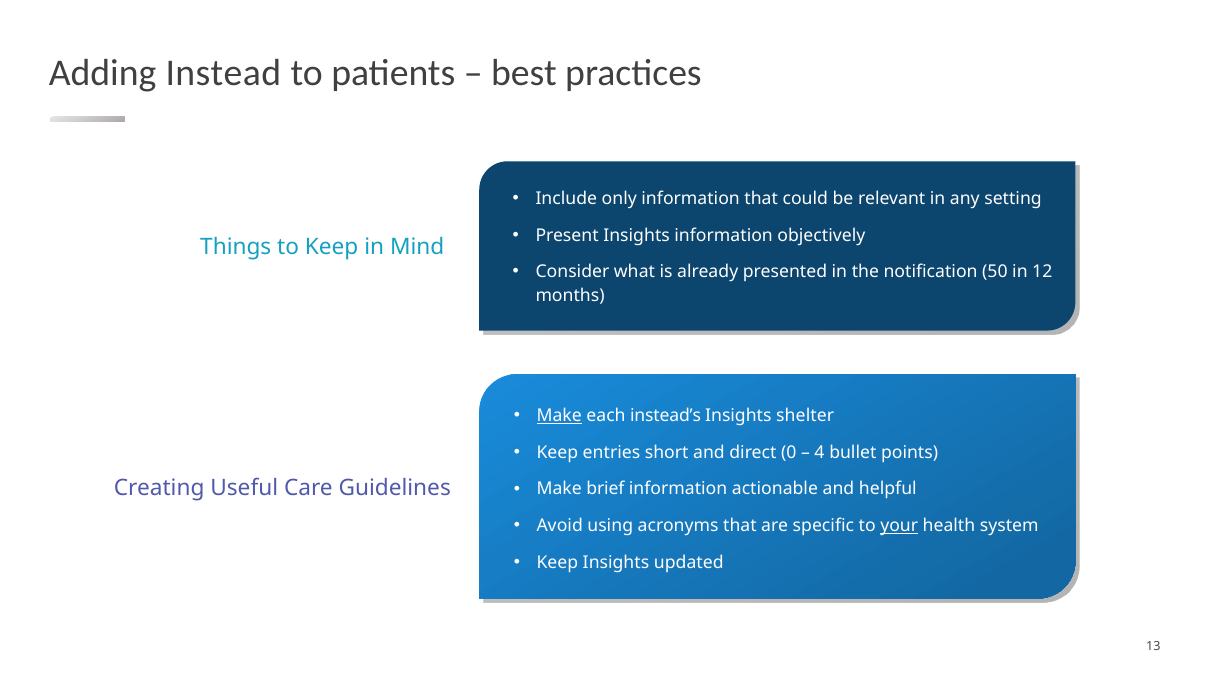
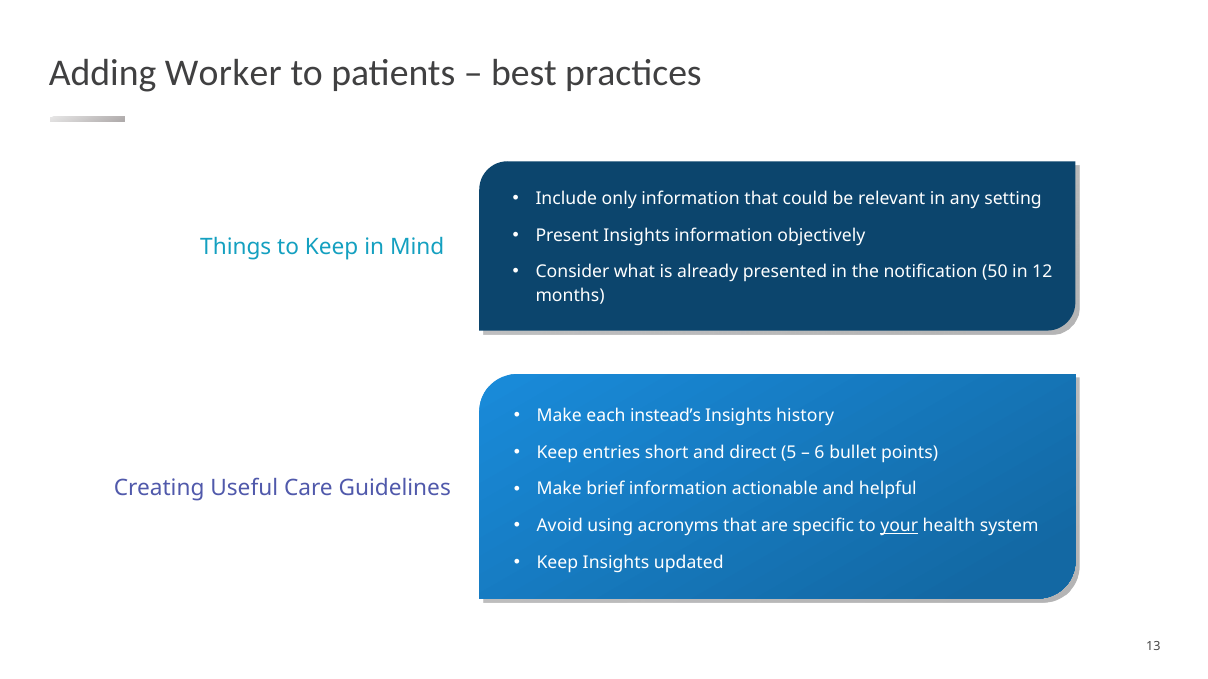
Instead: Instead -> Worker (223, 73)
Make underline: present -> none (559, 416)
shelter: shelter -> history (805, 416)
0: 0 -> 5 (789, 453)
4: 4 -> 6 (820, 453)
